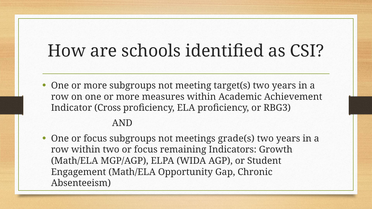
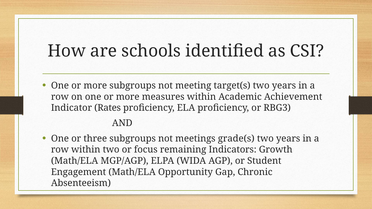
Cross: Cross -> Rates (108, 108)
One or focus: focus -> three (95, 139)
